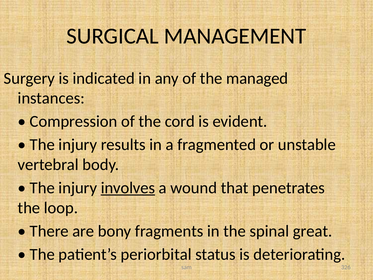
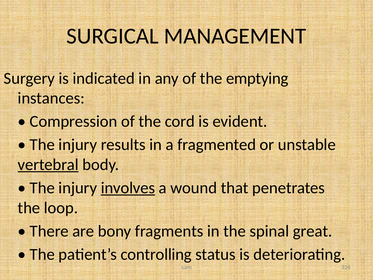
managed: managed -> emptying (257, 78)
vertebral underline: none -> present (48, 165)
periorbital: periorbital -> controlling (156, 254)
